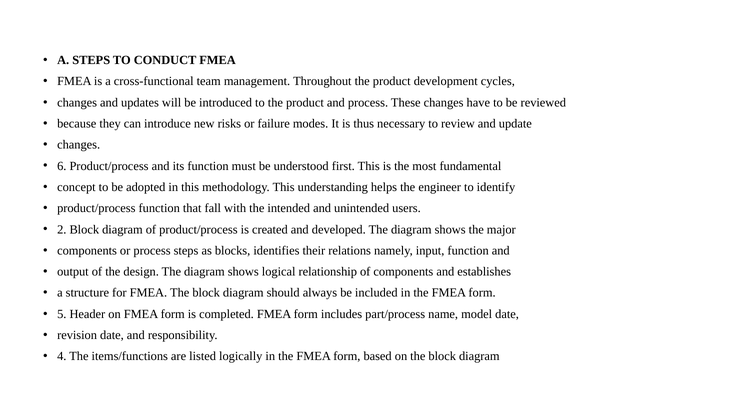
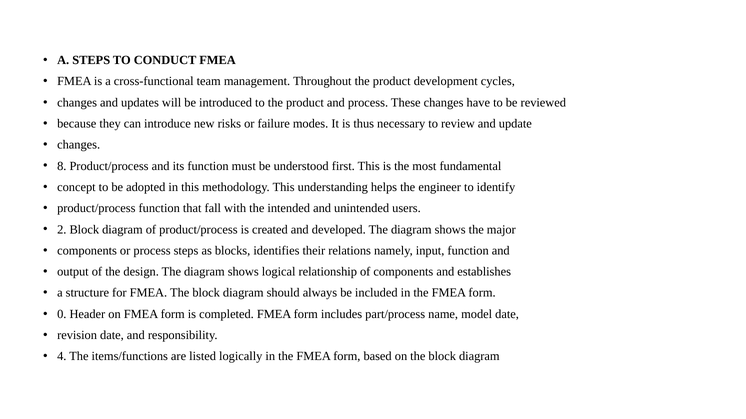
6: 6 -> 8 (62, 166)
5: 5 -> 0 (62, 315)
